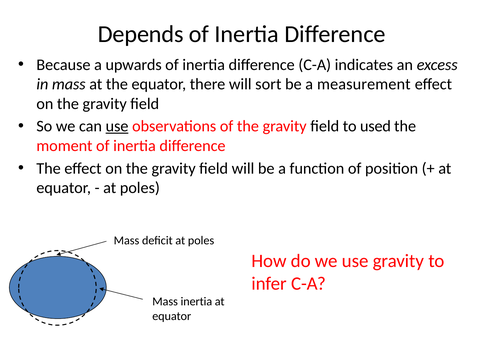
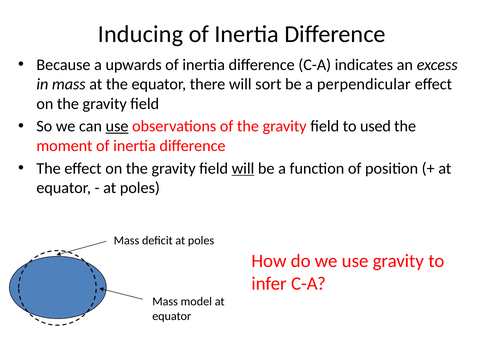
Depends: Depends -> Inducing (141, 34)
measurement: measurement -> perpendicular (364, 84)
will underline: none -> present (243, 168)
Mass inertia: inertia -> model (196, 301)
